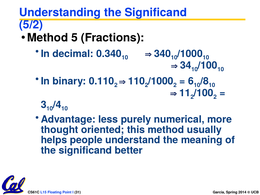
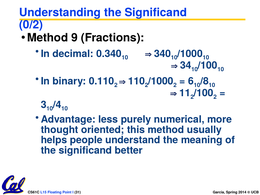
5/2: 5/2 -> 0/2 (31, 25)
5: 5 -> 9 (75, 38)
